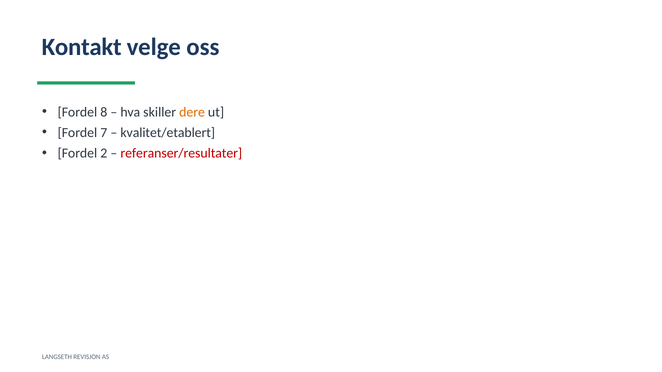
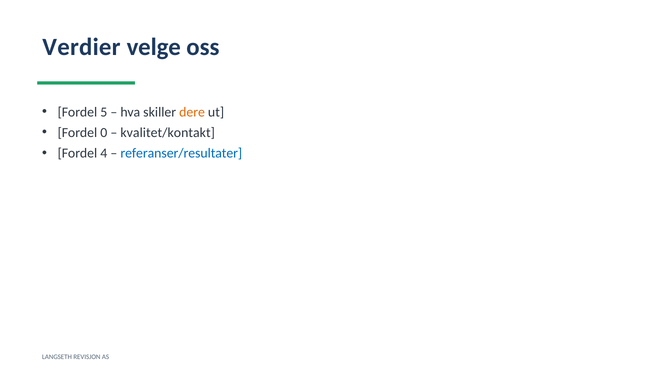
Kontakt: Kontakt -> Verdier (81, 47)
8: 8 -> 5 (104, 112)
7: 7 -> 0 (104, 133)
kvalitet/etablert: kvalitet/etablert -> kvalitet/kontakt (168, 133)
2: 2 -> 4 (104, 154)
referanser/resultater colour: red -> blue (181, 154)
